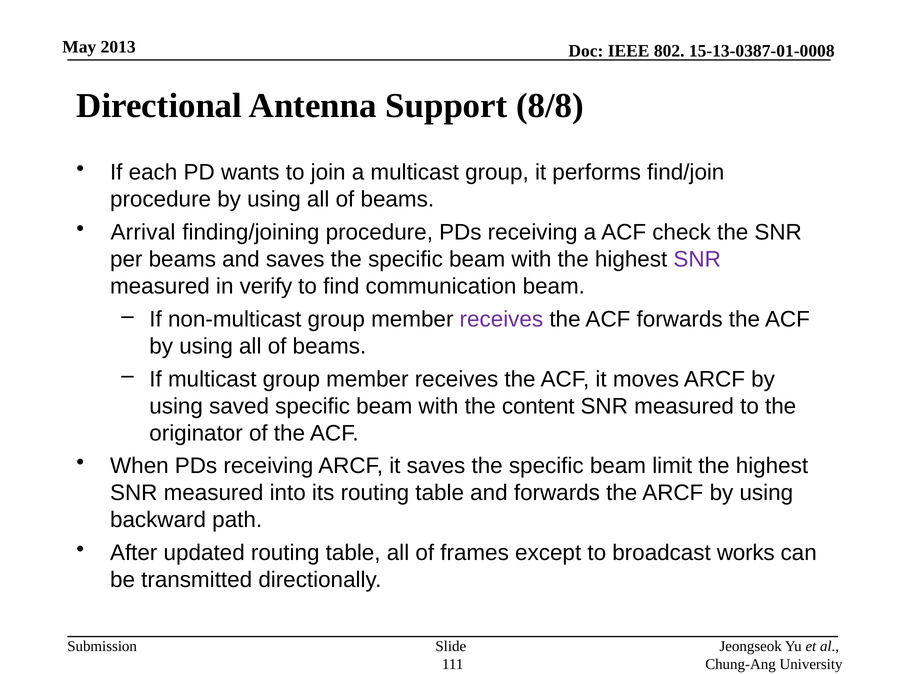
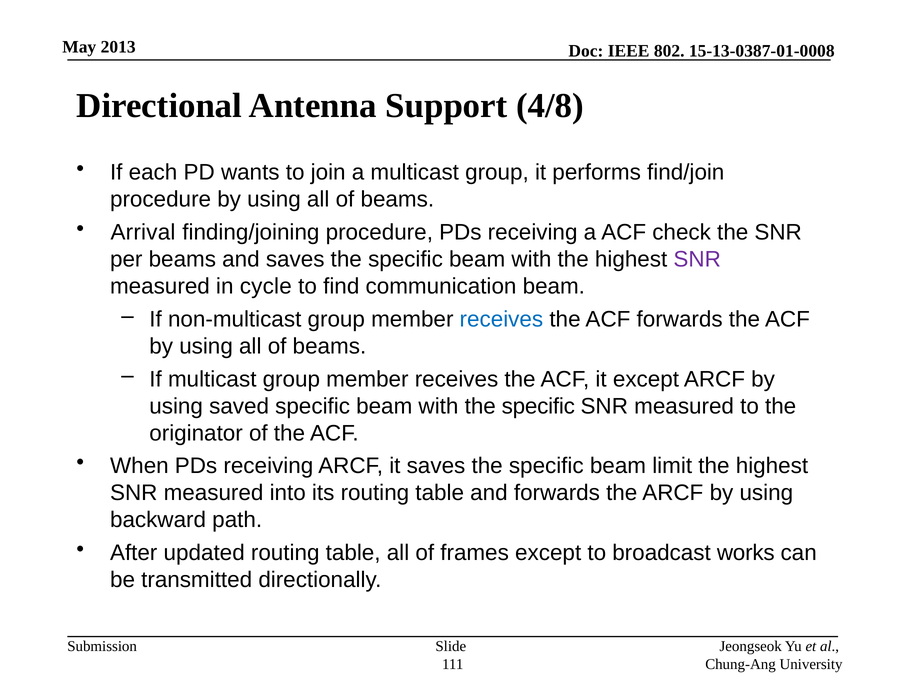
8/8: 8/8 -> 4/8 (550, 105)
verify: verify -> cycle (266, 286)
receives colour: purple -> blue (501, 319)
it moves: moves -> except (646, 379)
with the content: content -> specific (538, 406)
